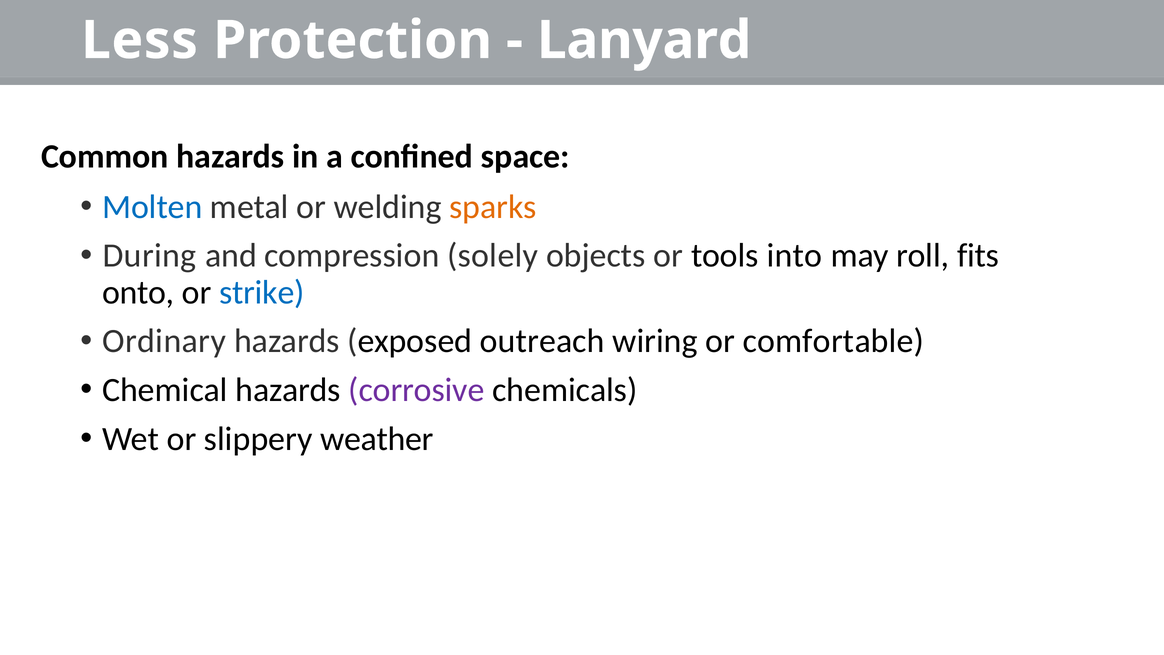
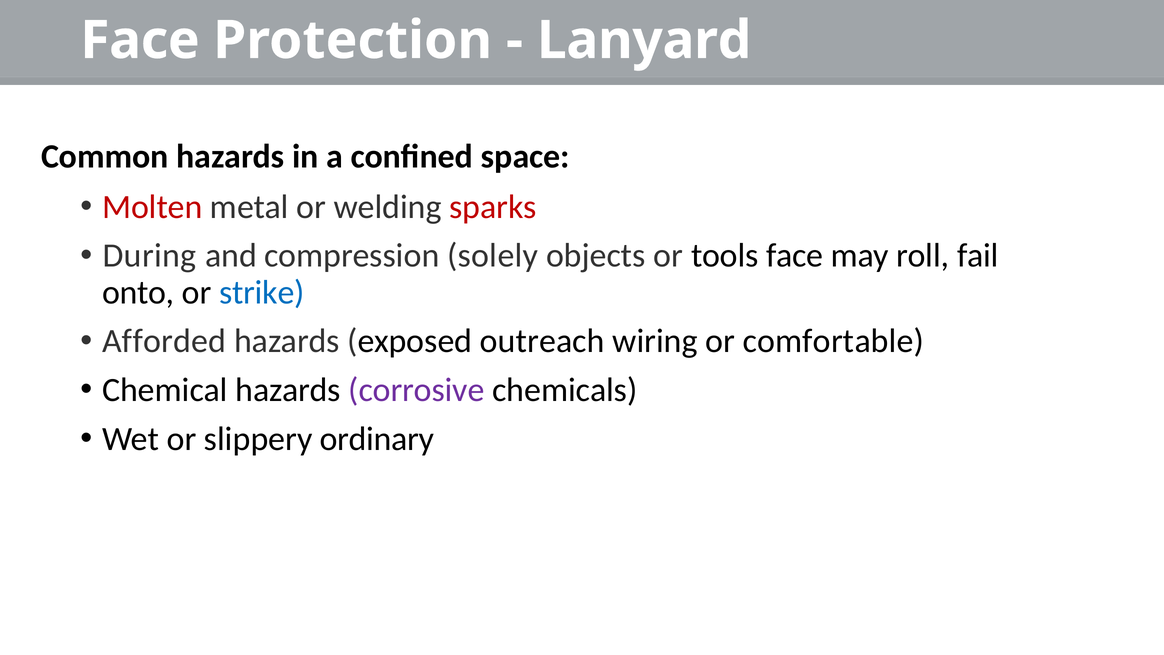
Less: Less -> Face (140, 40)
Molten colour: blue -> red (152, 207)
sparks colour: orange -> red (493, 207)
tools into: into -> face (795, 256)
fits: fits -> fail (978, 256)
Ordinary: Ordinary -> Afforded (164, 341)
weather: weather -> ordinary (377, 439)
